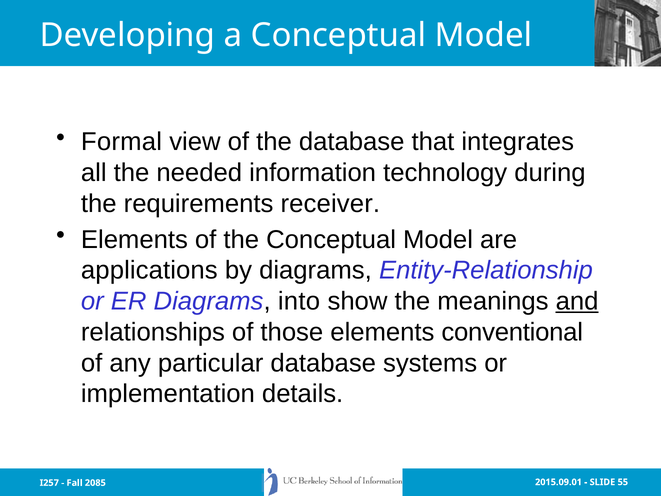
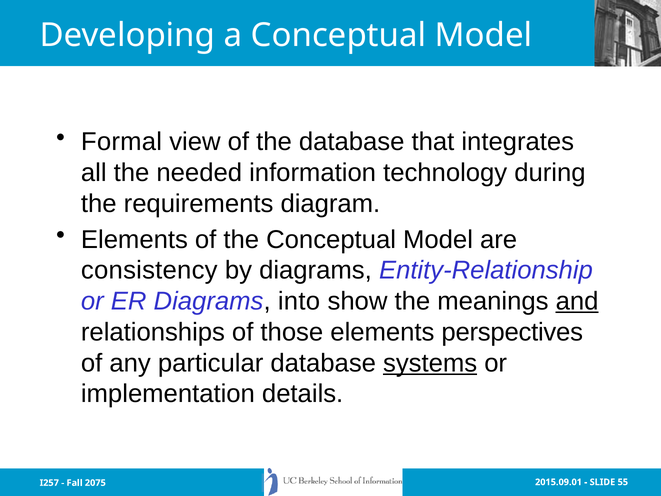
receiver: receiver -> diagram (330, 203)
applications: applications -> consistency (149, 270)
conventional: conventional -> perspectives (512, 332)
systems underline: none -> present (430, 363)
2085: 2085 -> 2075 (95, 483)
